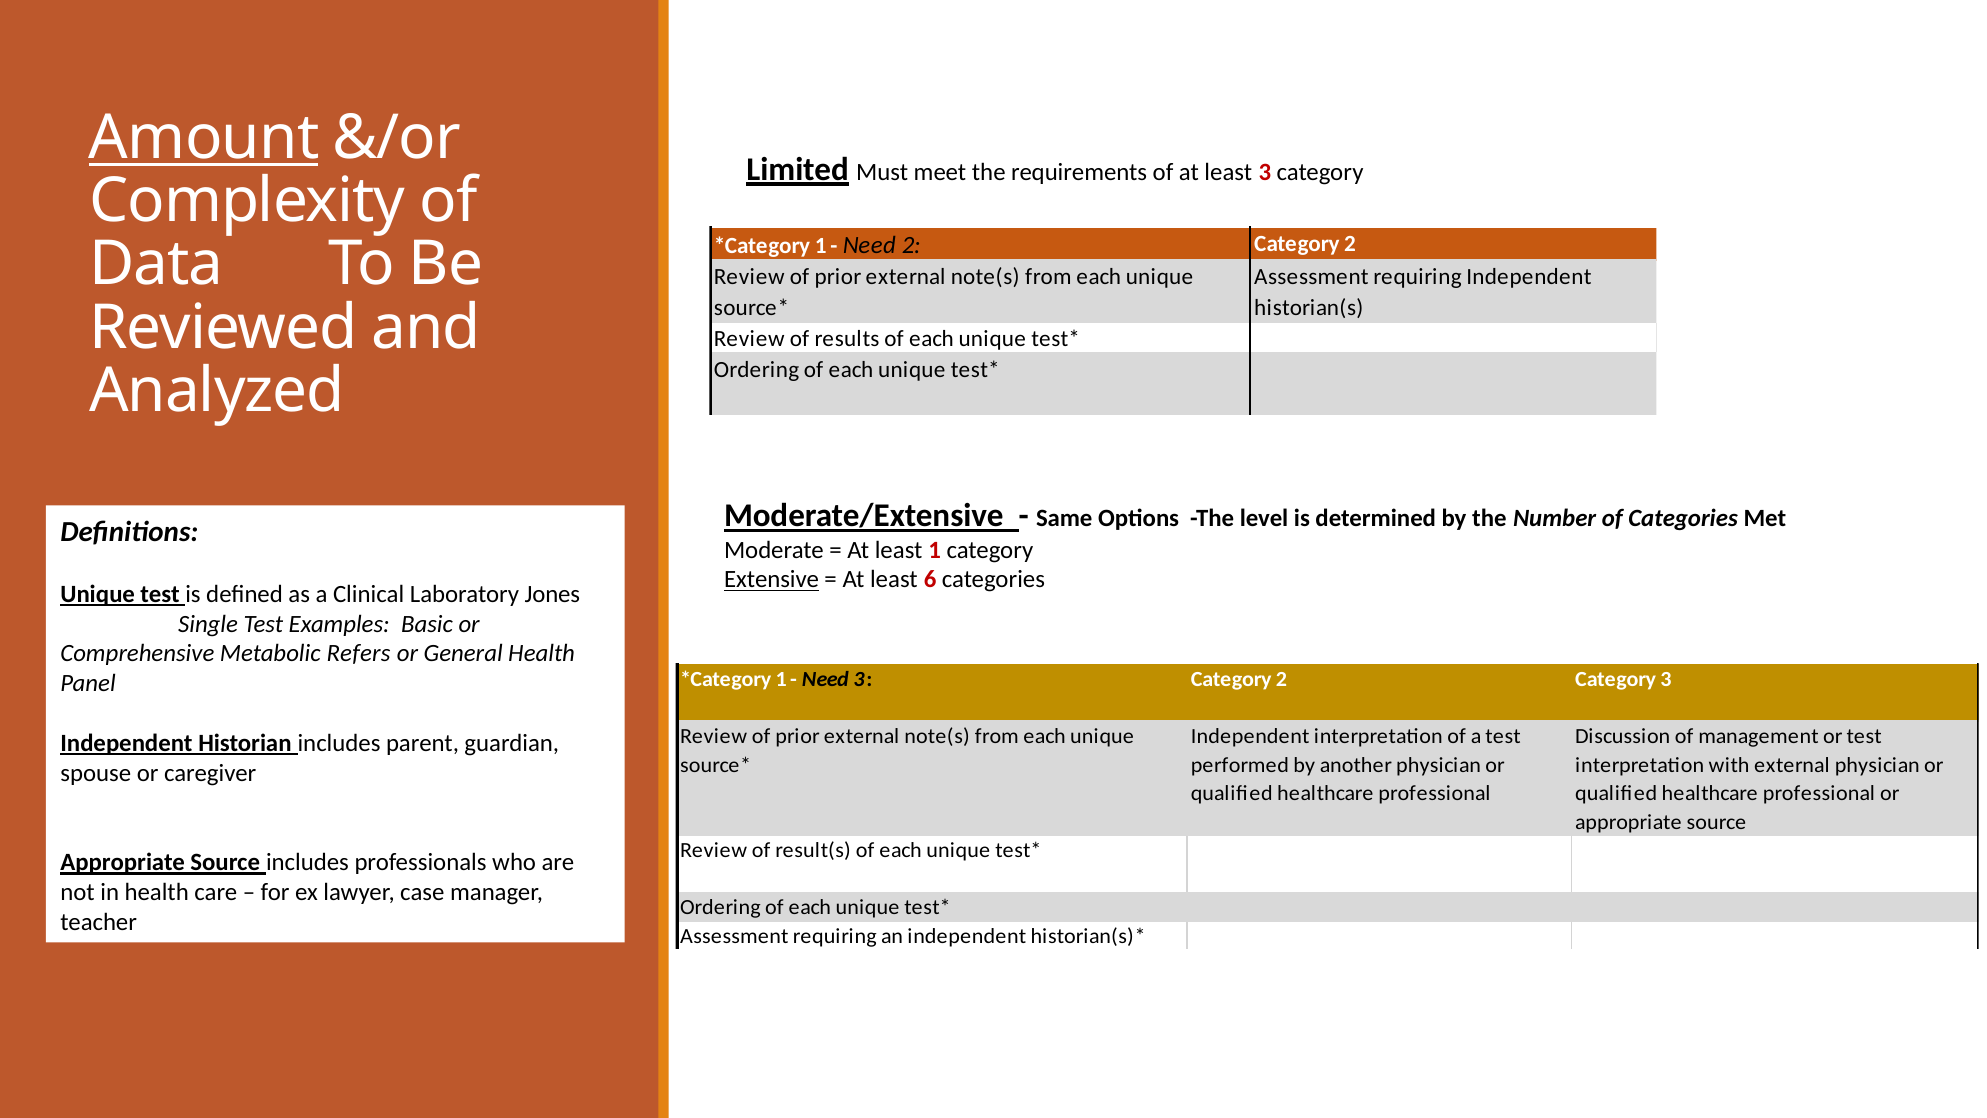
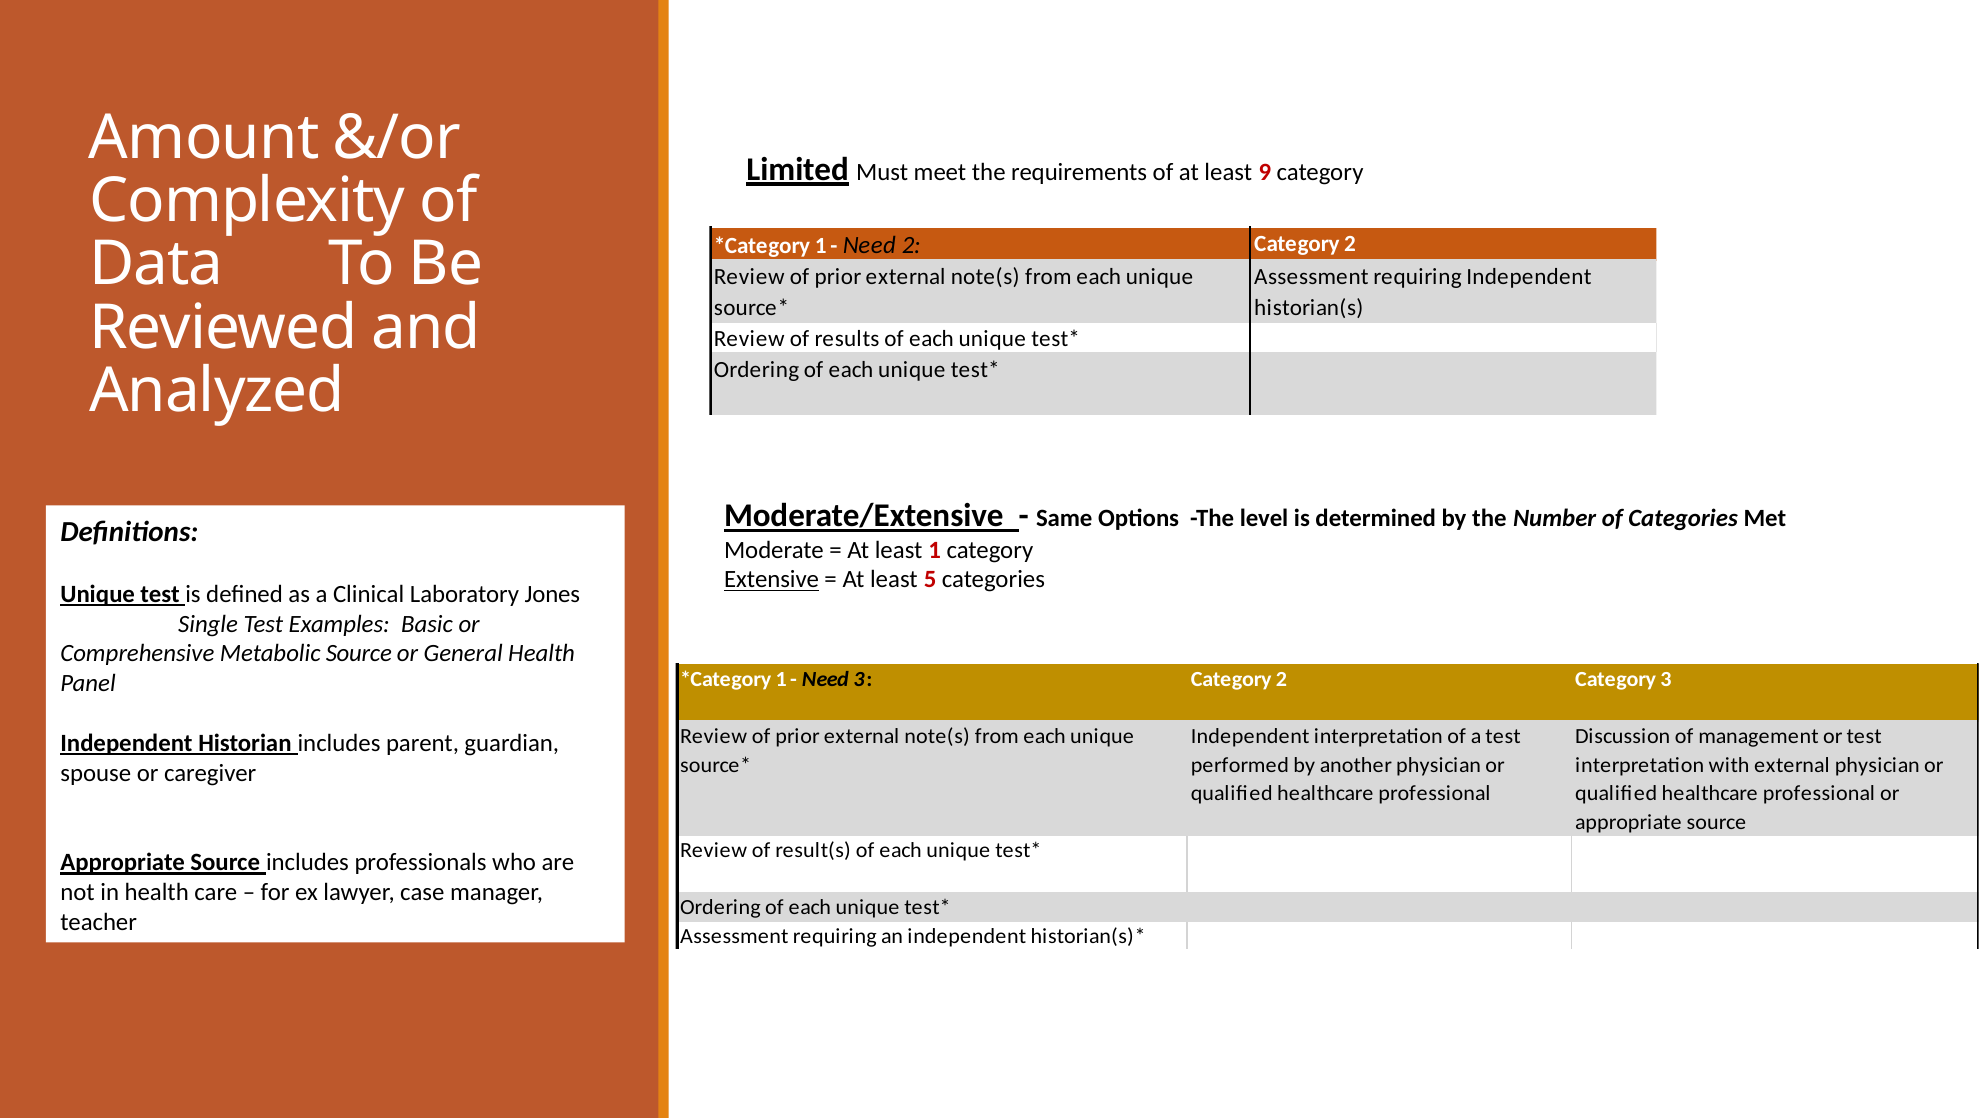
Amount underline: present -> none (204, 138)
least 3: 3 -> 9 (1265, 172)
6: 6 -> 5 (930, 580)
Metabolic Refers: Refers -> Source (359, 653)
